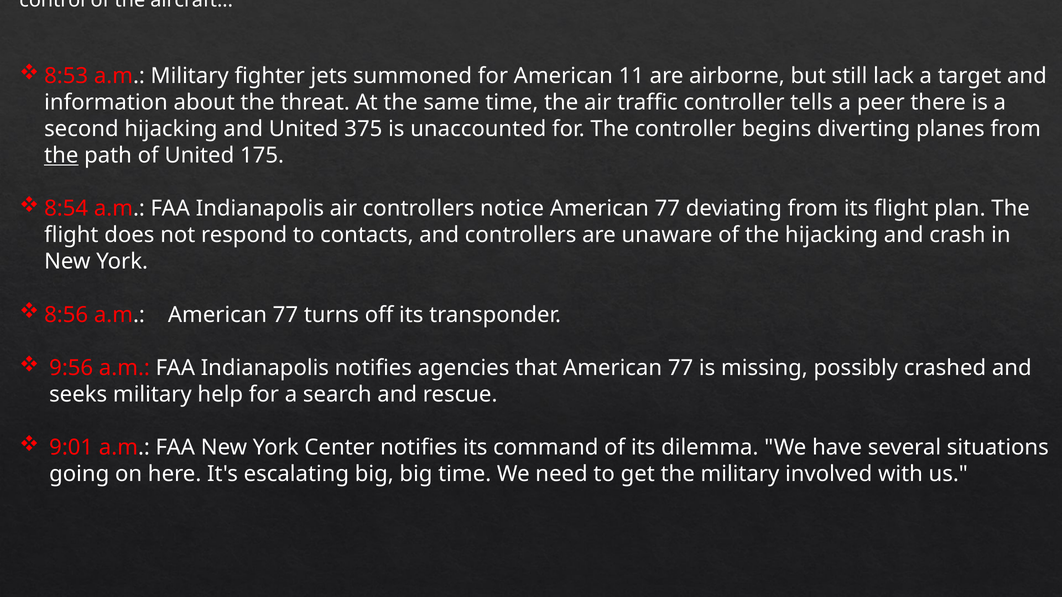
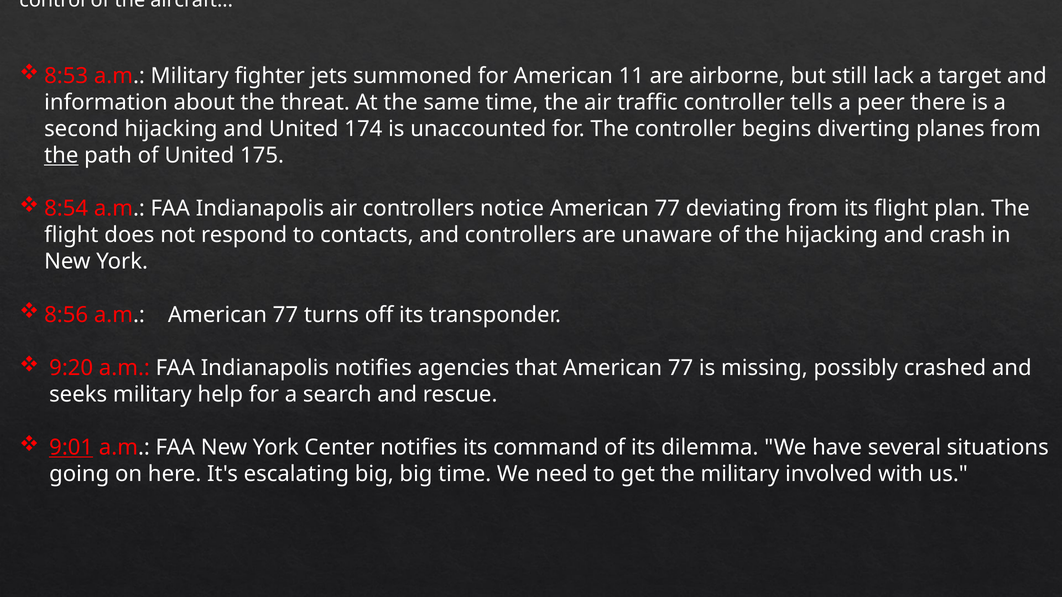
375: 375 -> 174 (363, 129)
9:56: 9:56 -> 9:20 (71, 368)
9:01 underline: none -> present (71, 448)
